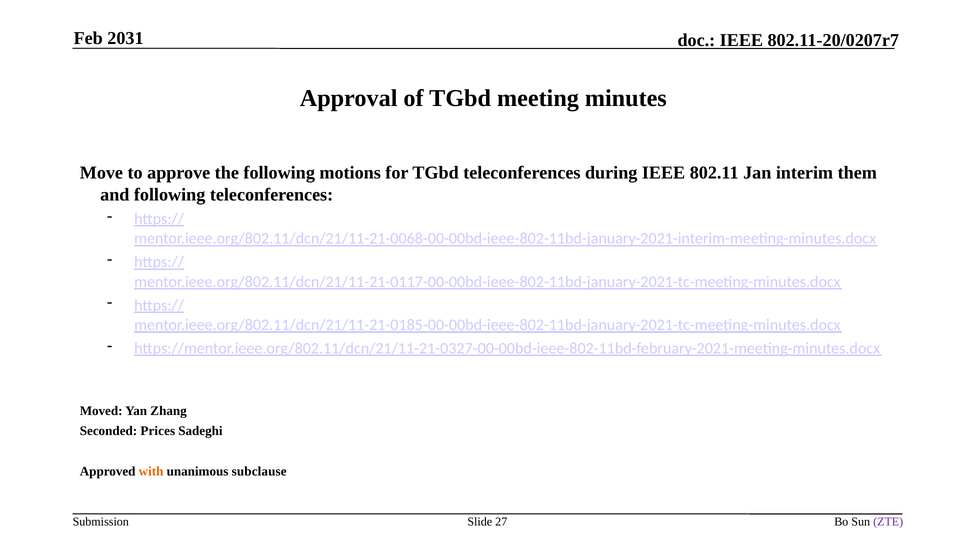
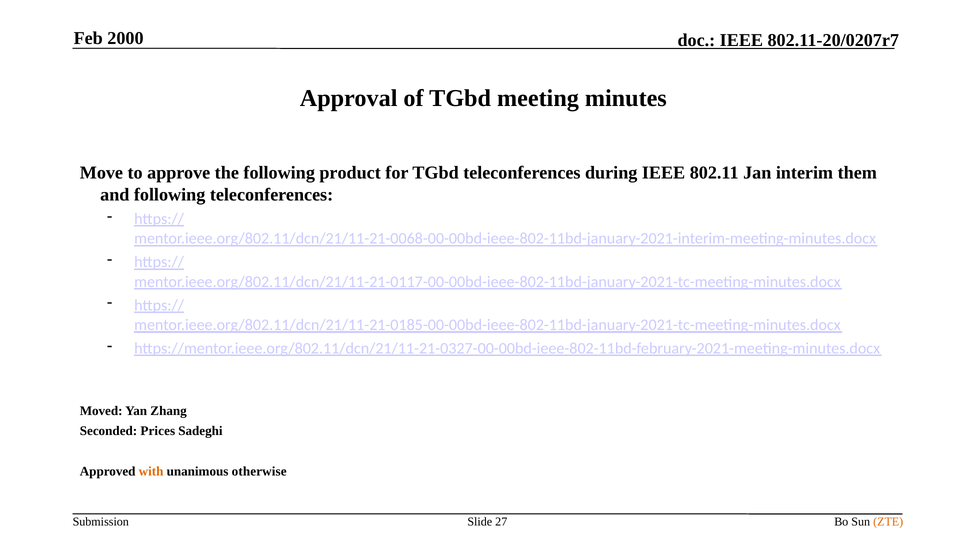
2031: 2031 -> 2000 (125, 38)
motions: motions -> product (350, 173)
subclause: subclause -> otherwise (259, 472)
ZTE colour: purple -> orange (888, 522)
